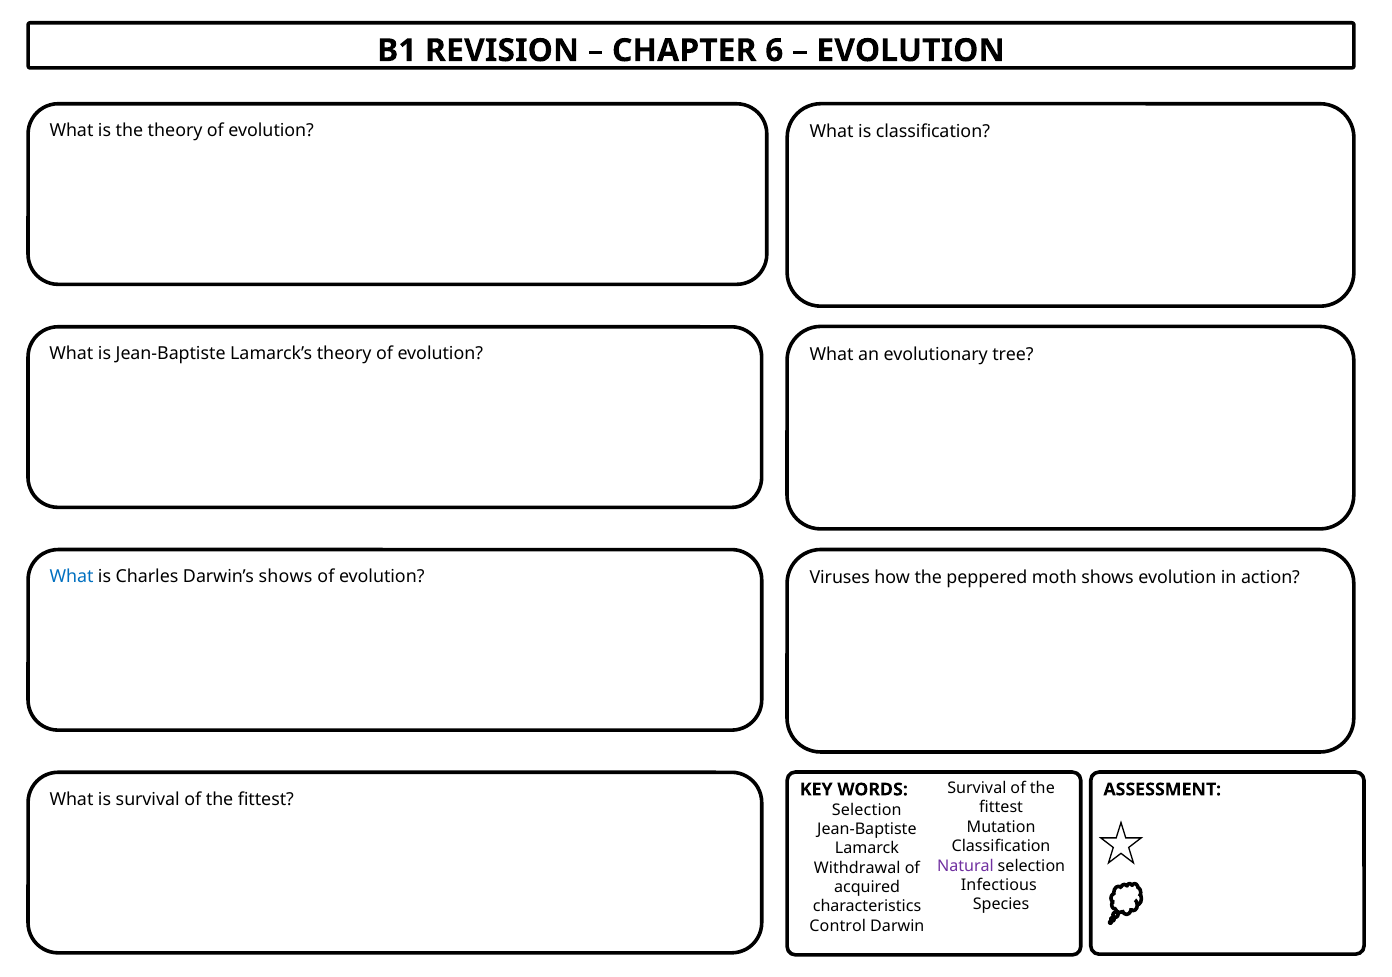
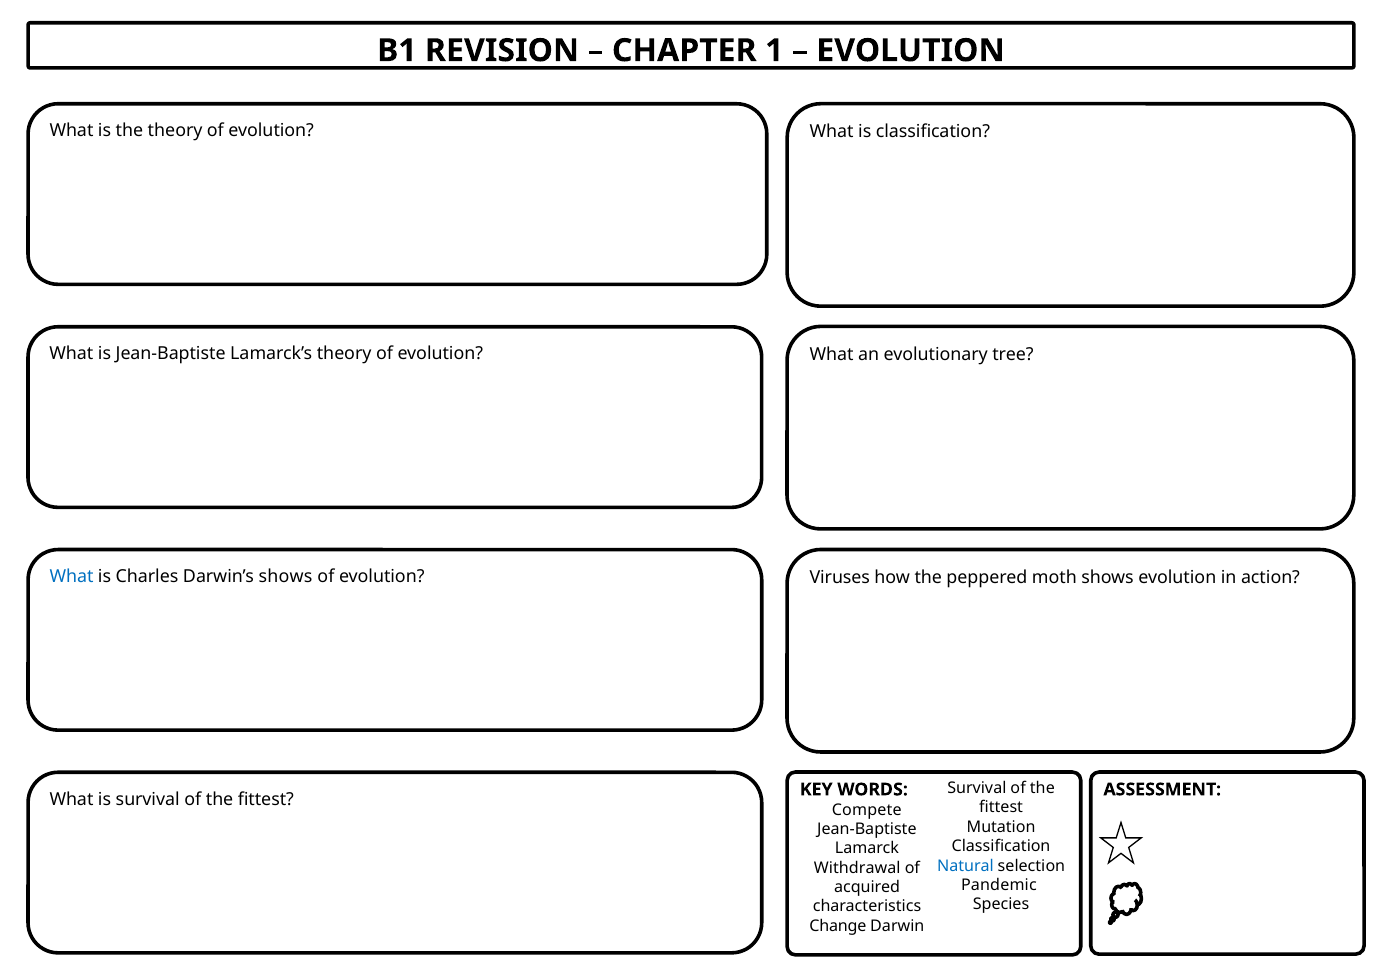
6: 6 -> 1 (774, 51)
Selection: Selection -> Compete (867, 809)
Natural colour: purple -> blue (966, 865)
Infectious: Infectious -> Pandemic (999, 885)
Control: Control -> Change (838, 925)
